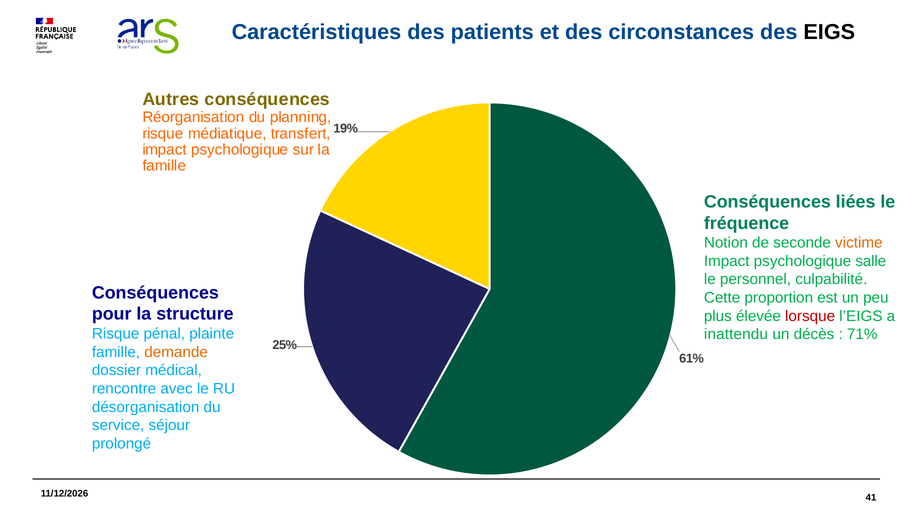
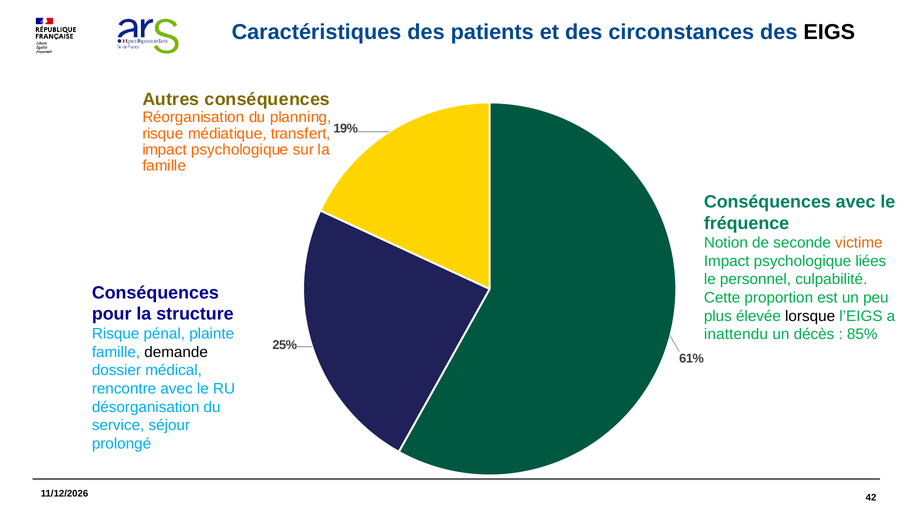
Conséquences liées: liées -> avec (856, 202)
salle: salle -> liées (871, 261)
lorsque colour: red -> black (810, 316)
71%: 71% -> 85% (862, 335)
demande colour: orange -> black (176, 352)
41: 41 -> 42 (871, 498)
